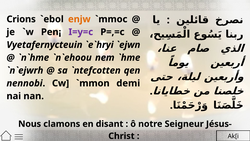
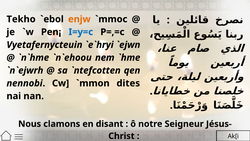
Crions: Crions -> Tekho (21, 19)
I=y=c colour: purple -> blue (81, 32)
demi: demi -> dites (128, 83)
